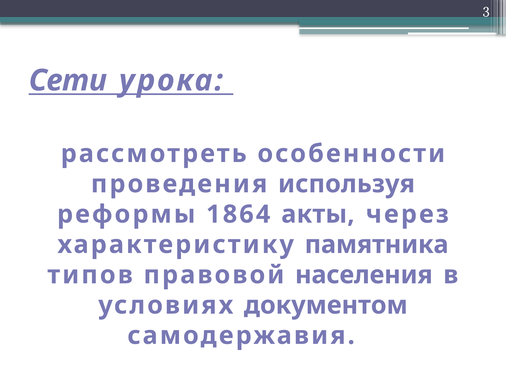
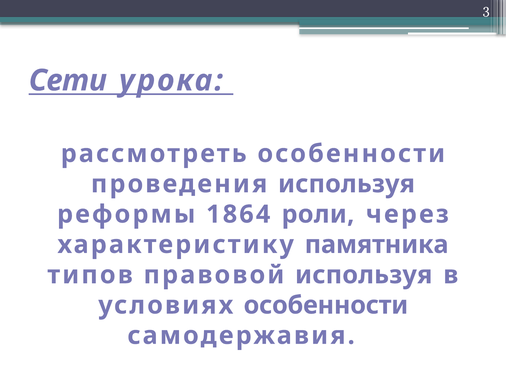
акты: акты -> роли (318, 215)
правовой населения: населения -> используя (364, 275)
условиях документом: документом -> особенности (326, 306)
